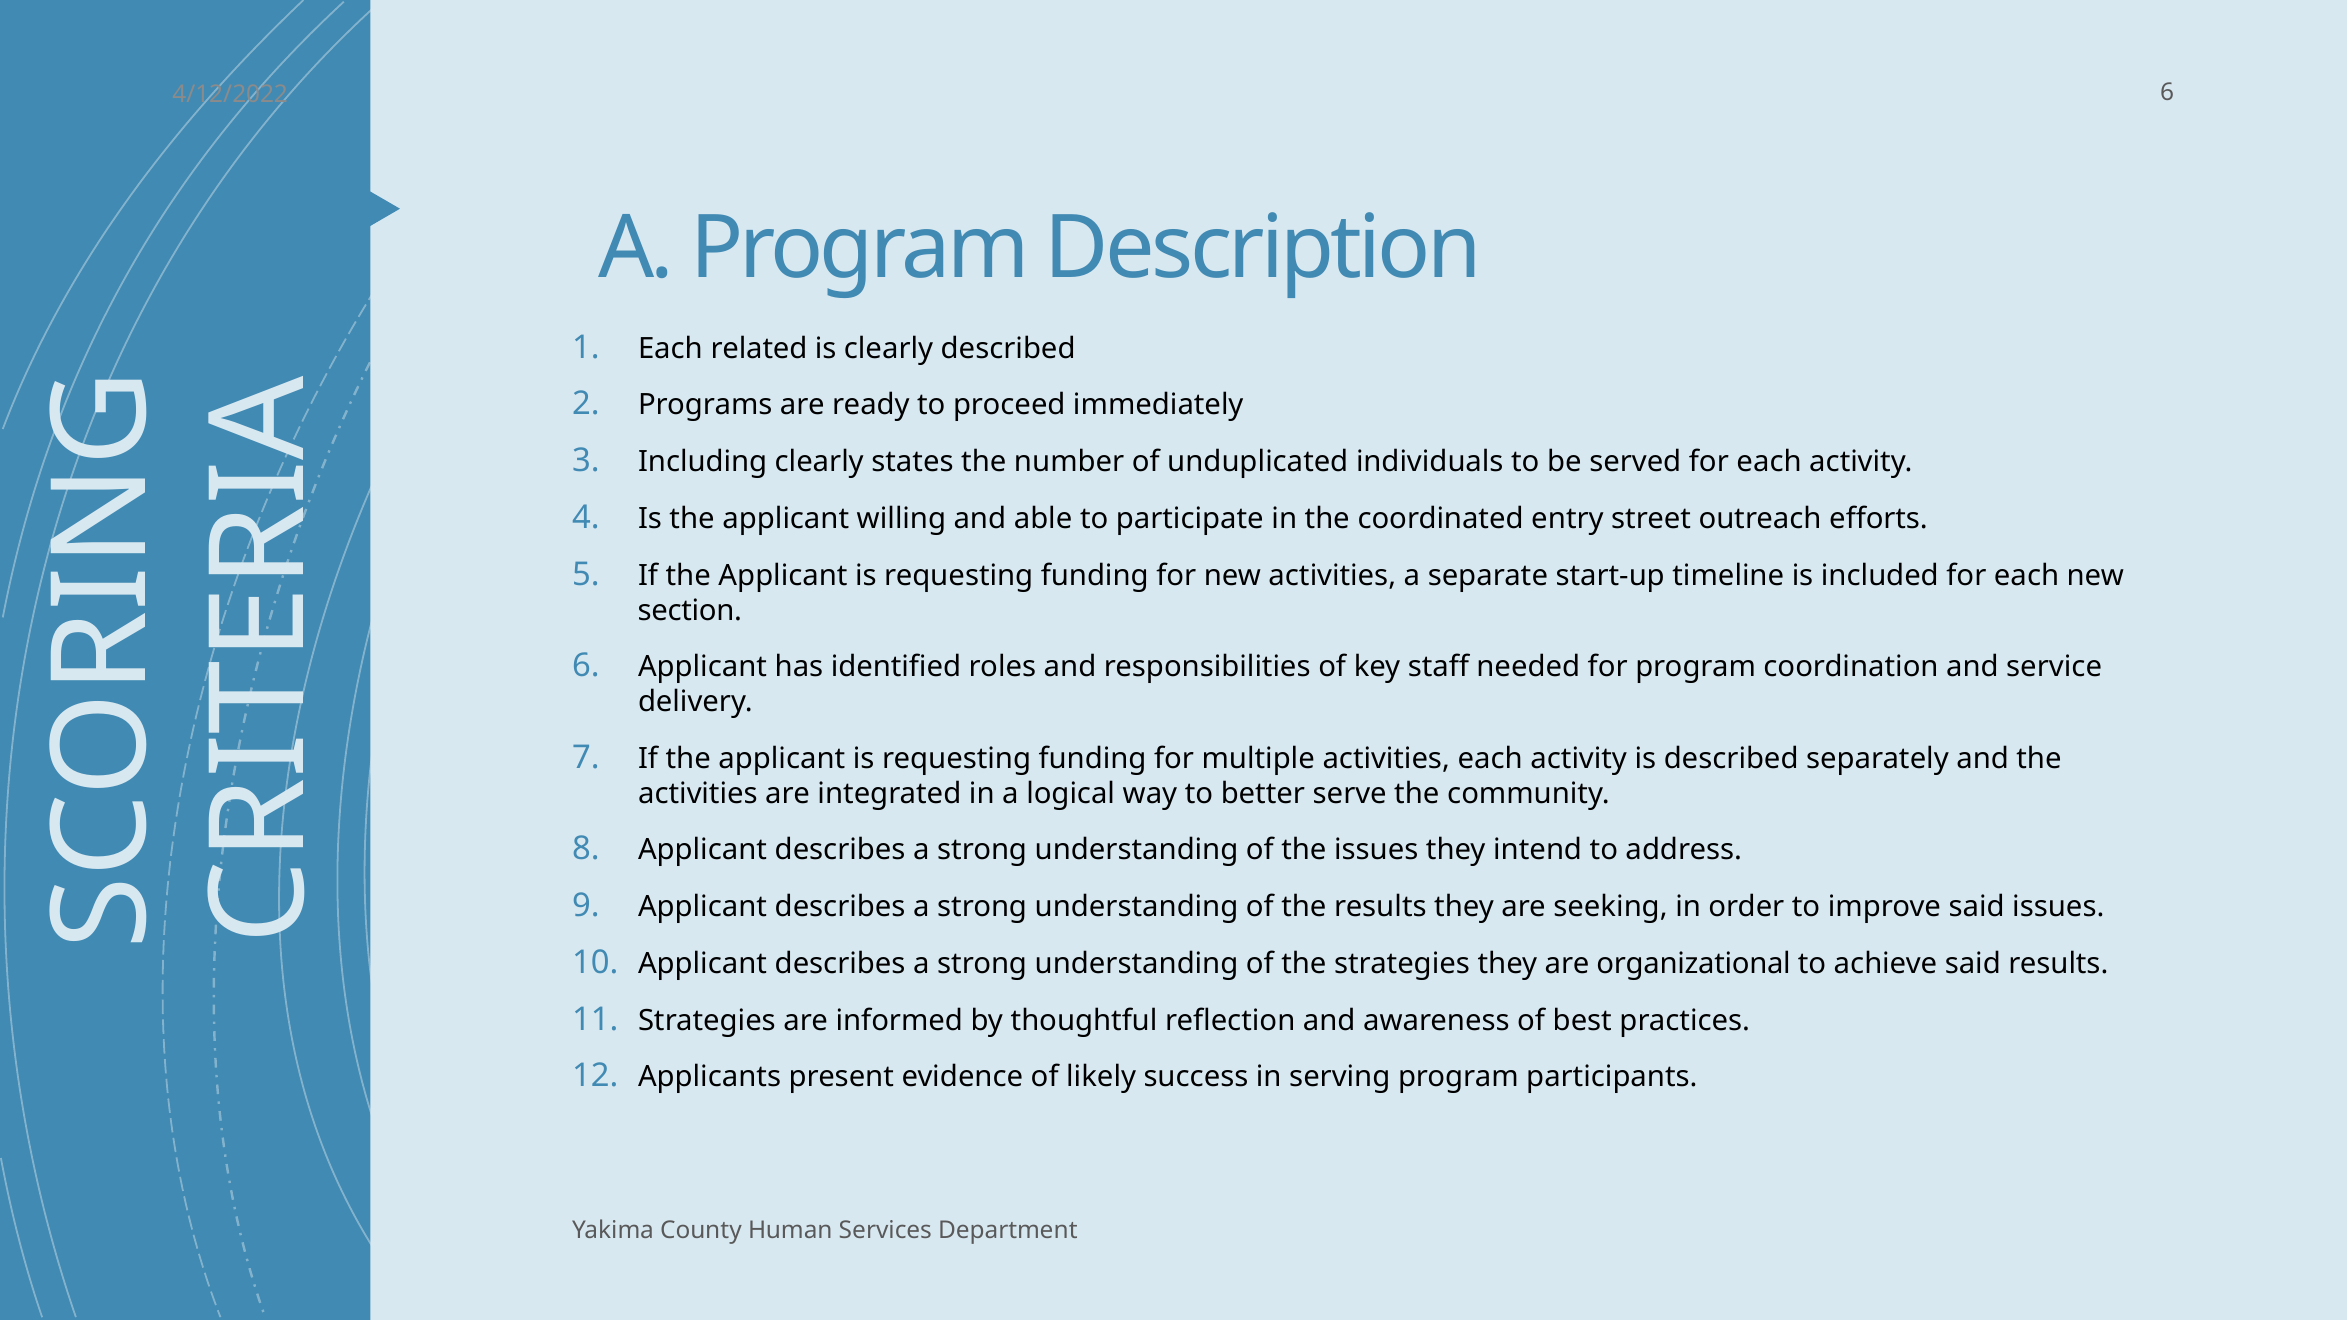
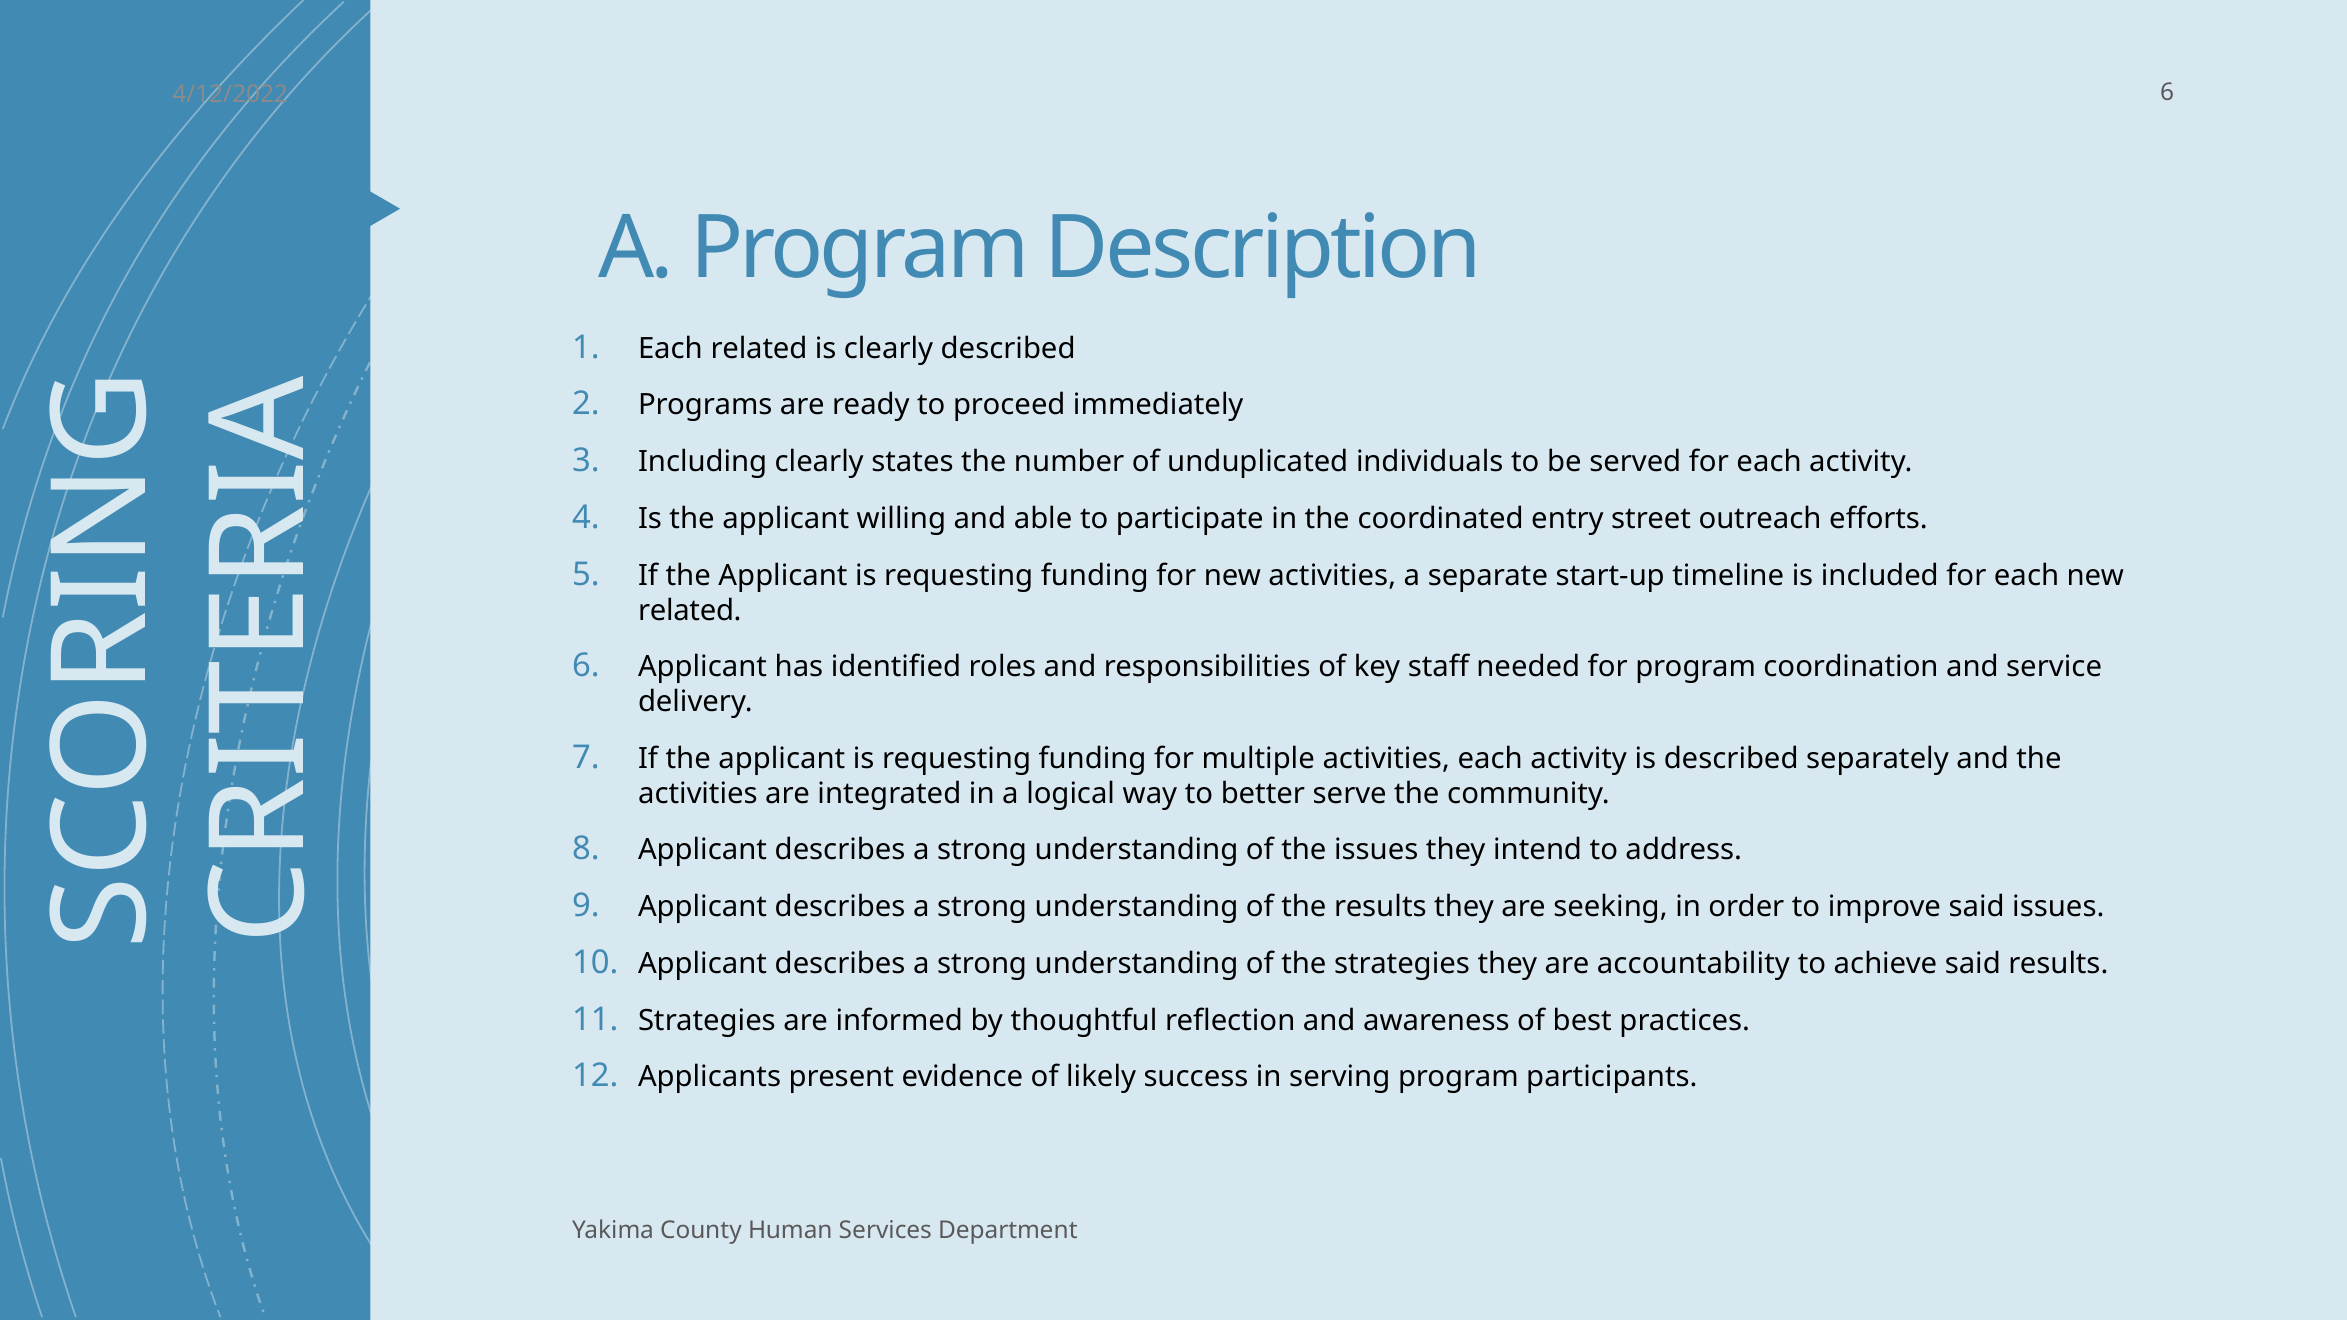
section: section -> related (690, 610)
organizational: organizational -> accountability (1693, 964)
